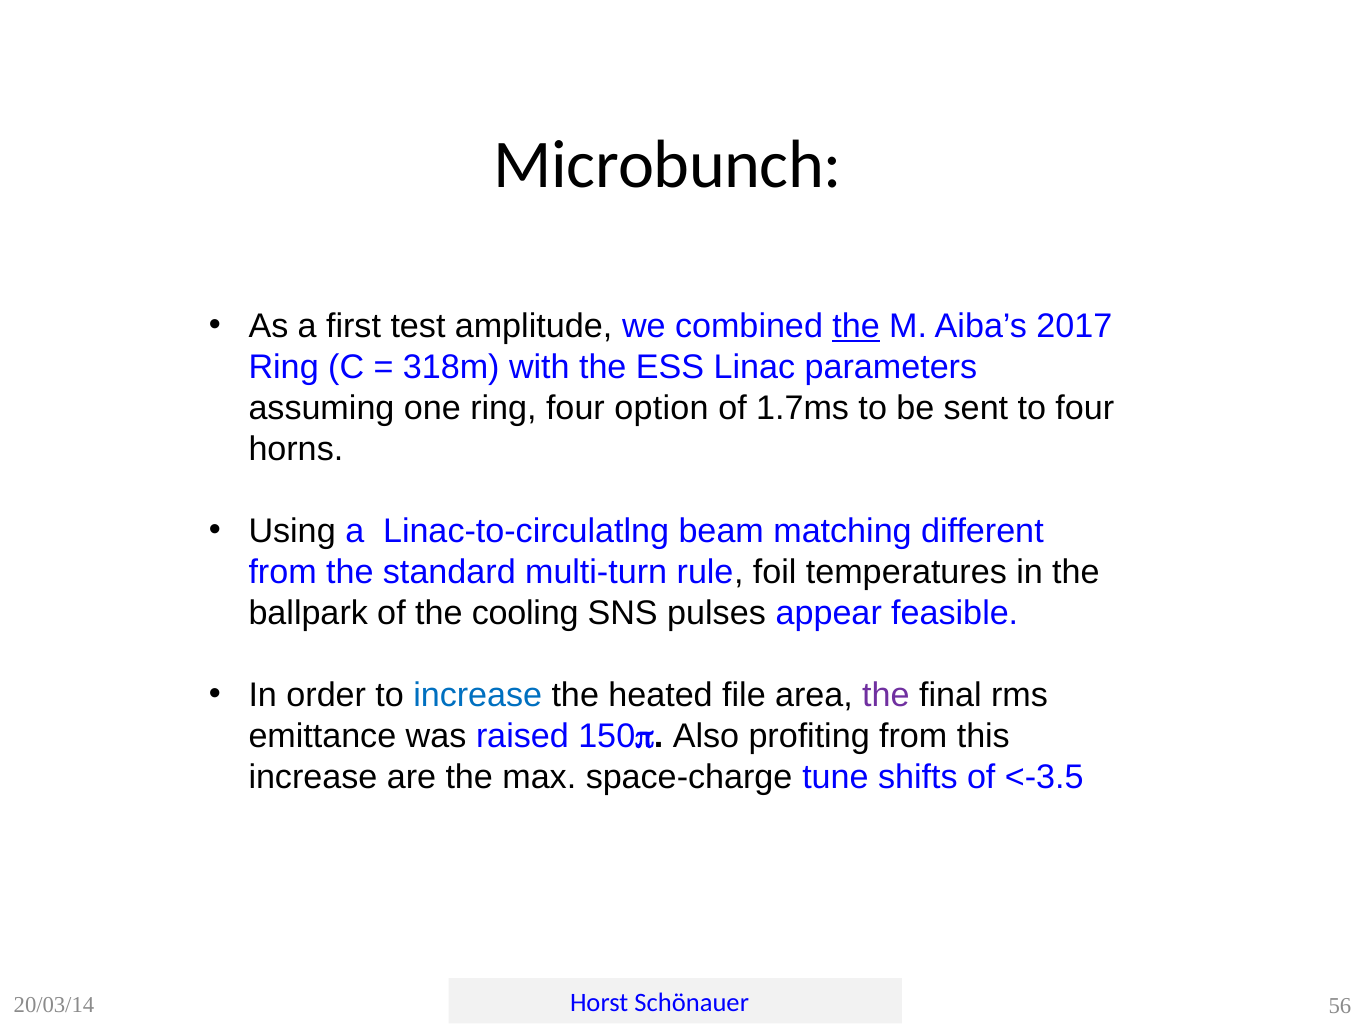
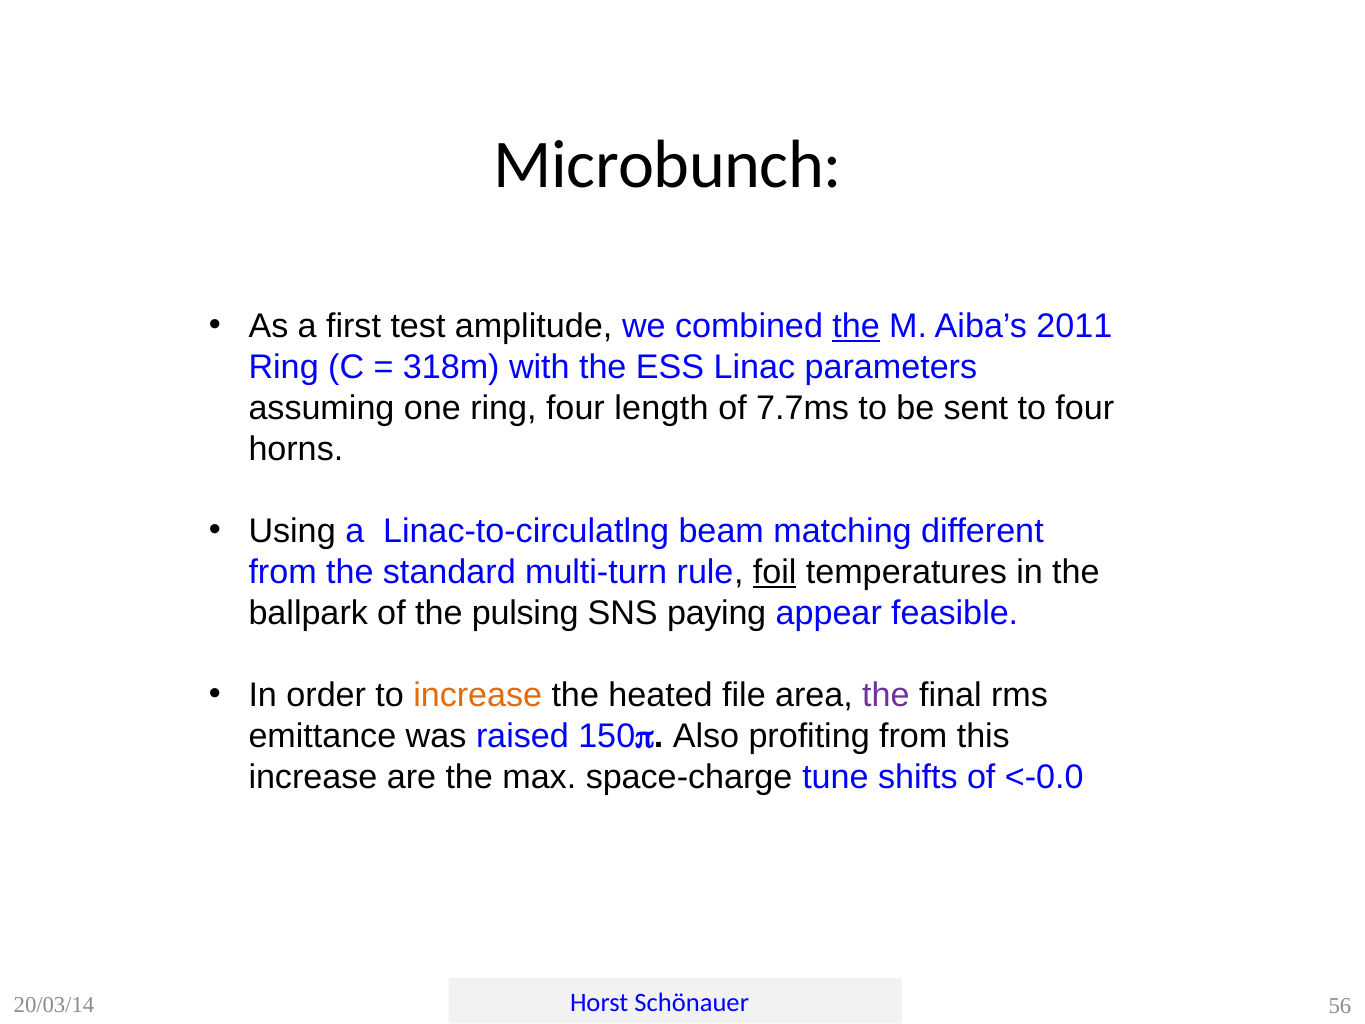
2017: 2017 -> 2011 (1074, 326)
option: option -> length (661, 408)
1.7ms: 1.7ms -> 7.7ms (803, 408)
foil underline: none -> present (775, 572)
cooling: cooling -> pulsing (525, 613)
pulses: pulses -> paying (717, 613)
increase colour: blue -> orange (478, 695)
<-3.5: <-3.5 -> <-0.0 (1044, 777)
